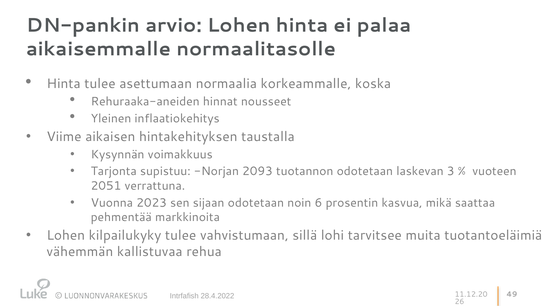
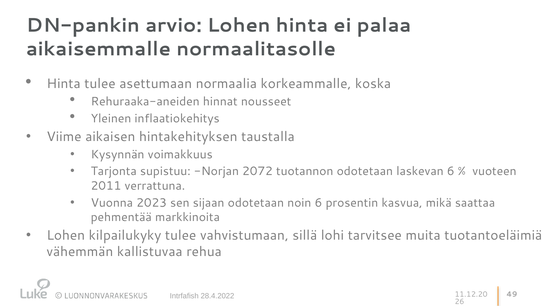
2093: 2093 -> 2072 (257, 171)
laskevan 3: 3 -> 6 (451, 171)
2051: 2051 -> 2011 (106, 186)
